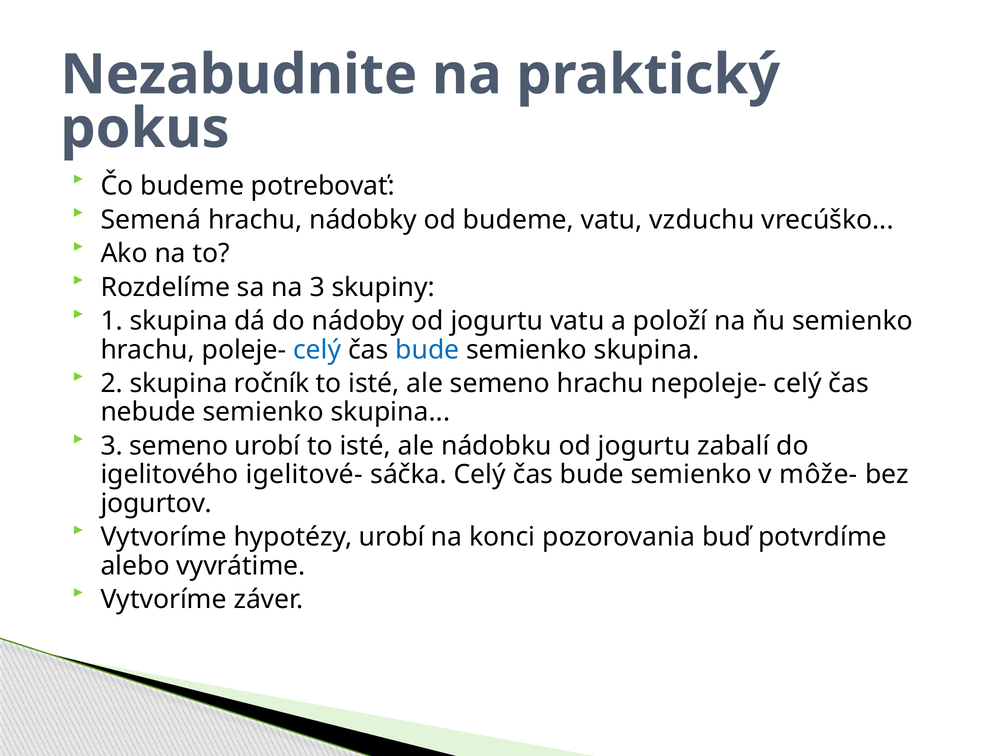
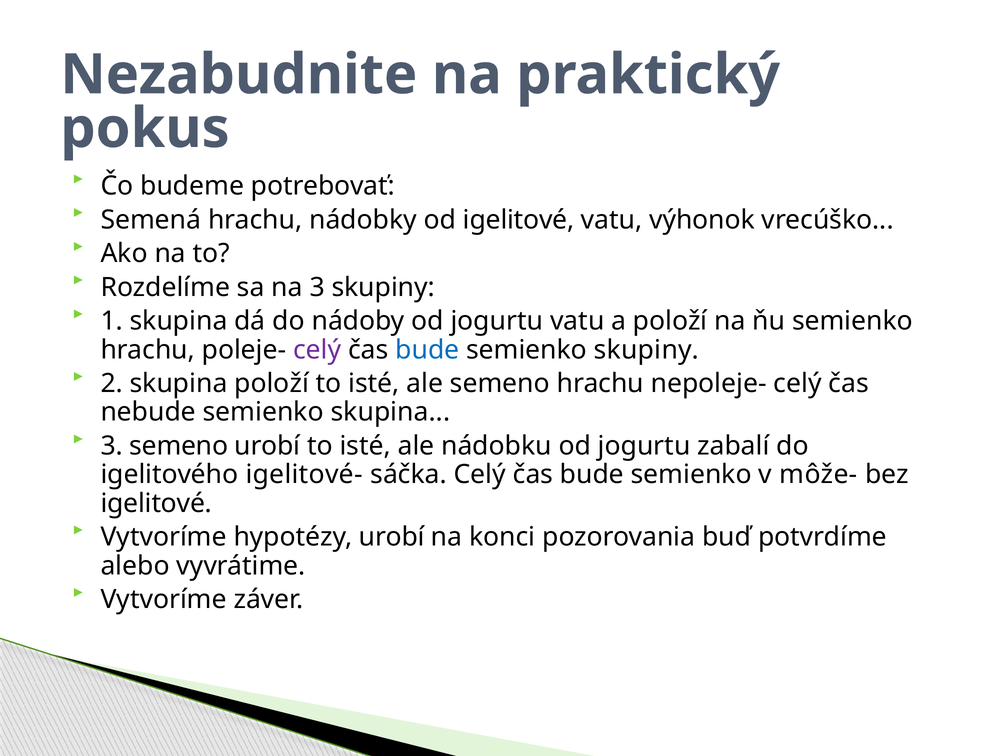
od budeme: budeme -> igelitové (519, 220)
vzduchu: vzduchu -> výhonok (702, 220)
celý colour: blue -> purple (317, 350)
skupina: skupina -> skupiny (647, 350)
skupina ročník: ročník -> položí (272, 383)
jogurtov: jogurtov -> igelitové (156, 503)
